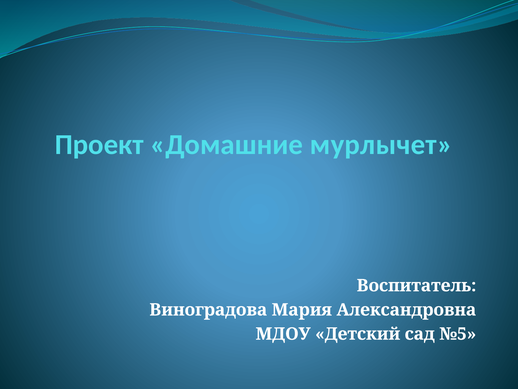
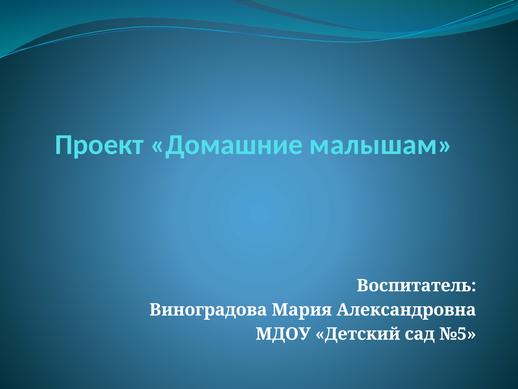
мурлычет: мурлычет -> малышам (381, 145)
